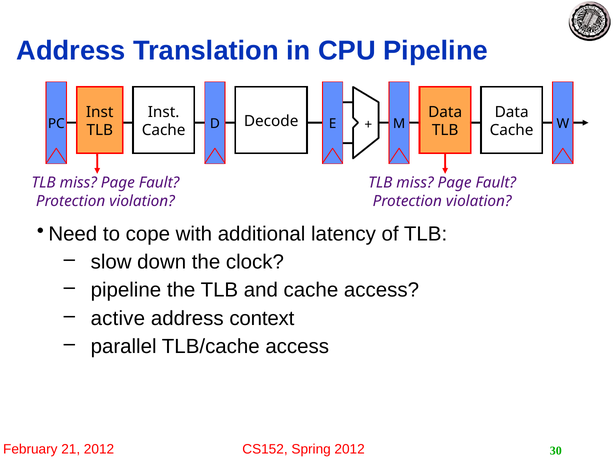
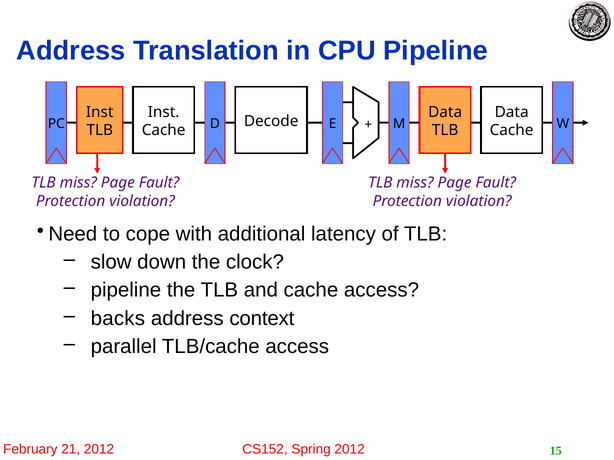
active: active -> backs (118, 319)
30: 30 -> 15 (556, 452)
